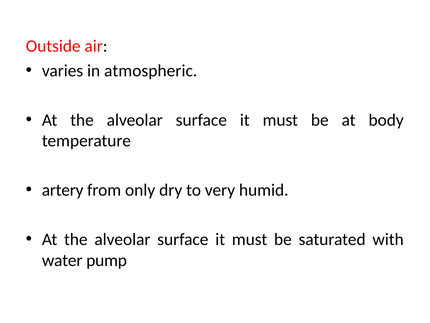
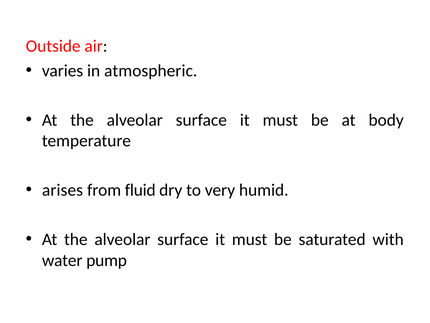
artery: artery -> arises (62, 190)
only: only -> fluid (140, 190)
